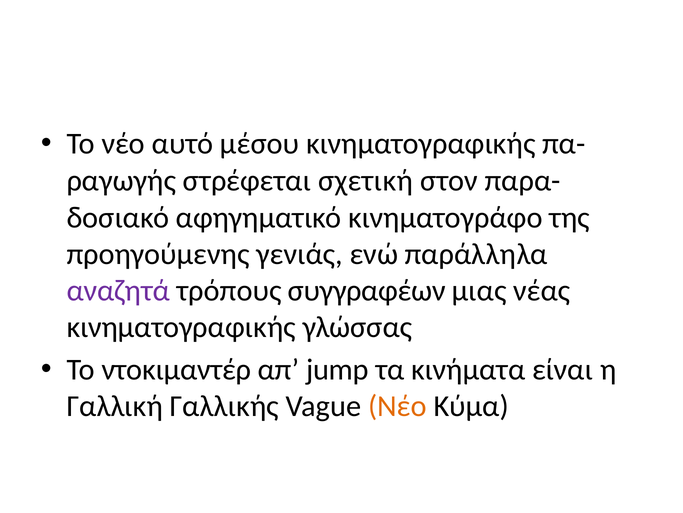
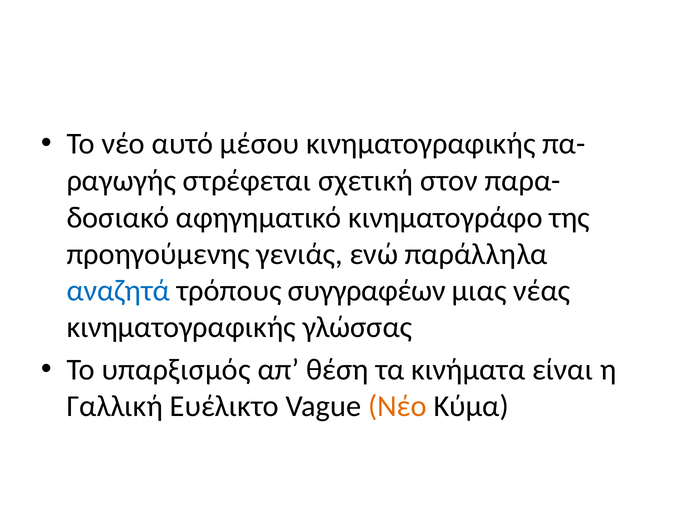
αναζητά colour: purple -> blue (118, 290)
ντοκιμαντέρ: ντοκιμαντέρ -> υπαρξισμός (176, 369)
jump: jump -> θέση (337, 369)
Γαλλικής: Γαλλικής -> Ευέλικτο (224, 406)
